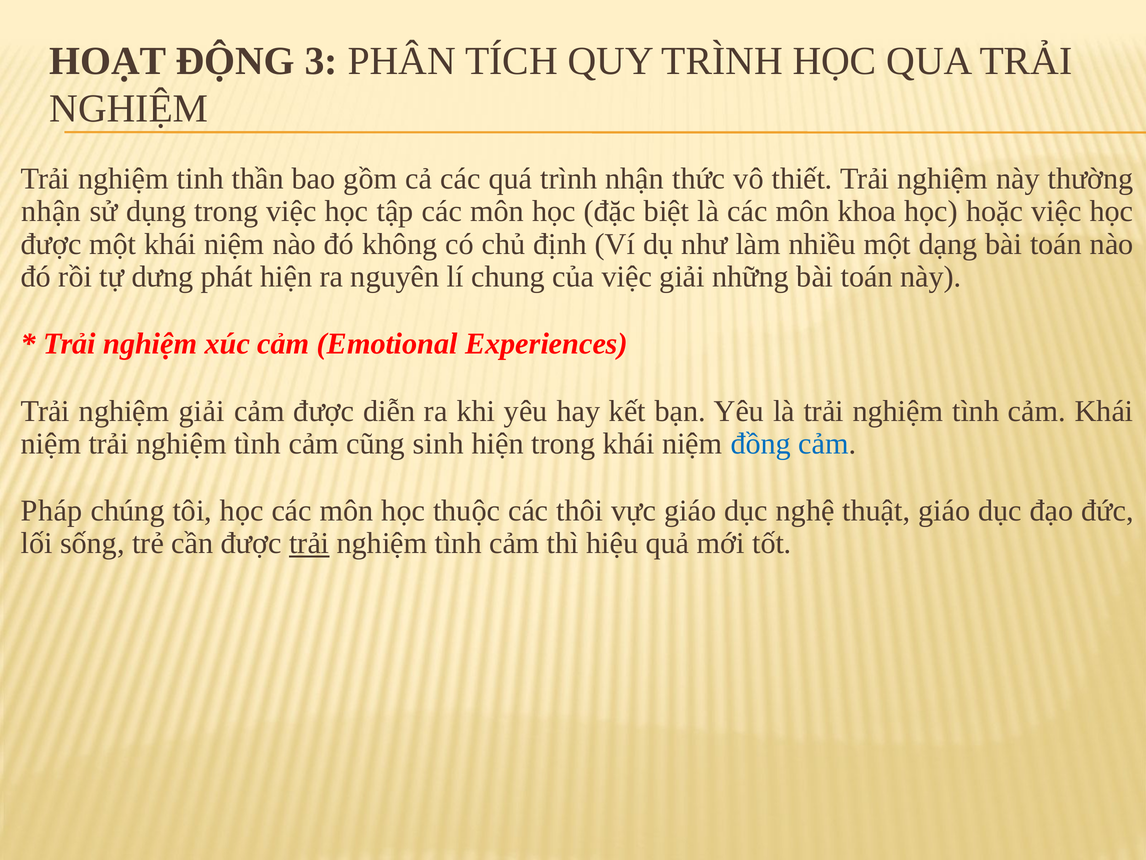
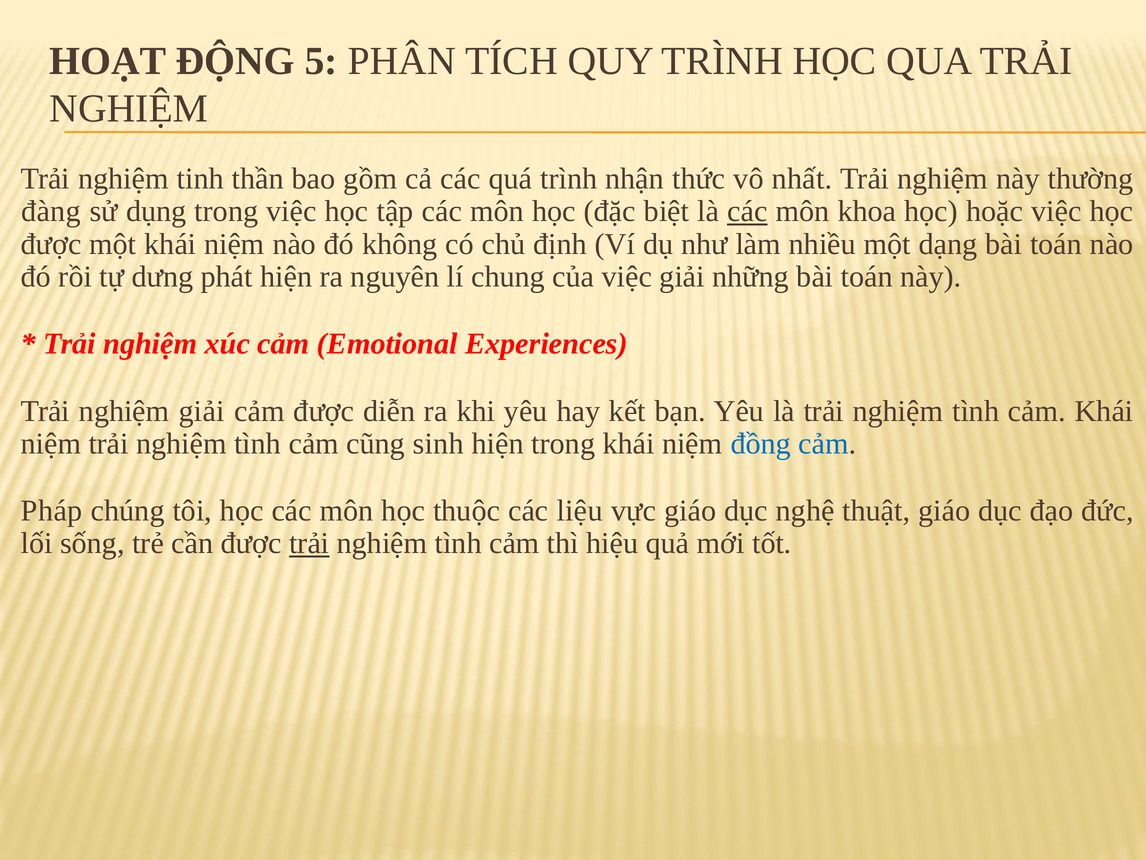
3: 3 -> 5 (321, 61)
thiết: thiết -> nhất (802, 179)
nhận: nhận -> đàng (51, 211)
các underline: none -> present (747, 211)
thôi: thôi -> liệu (580, 511)
